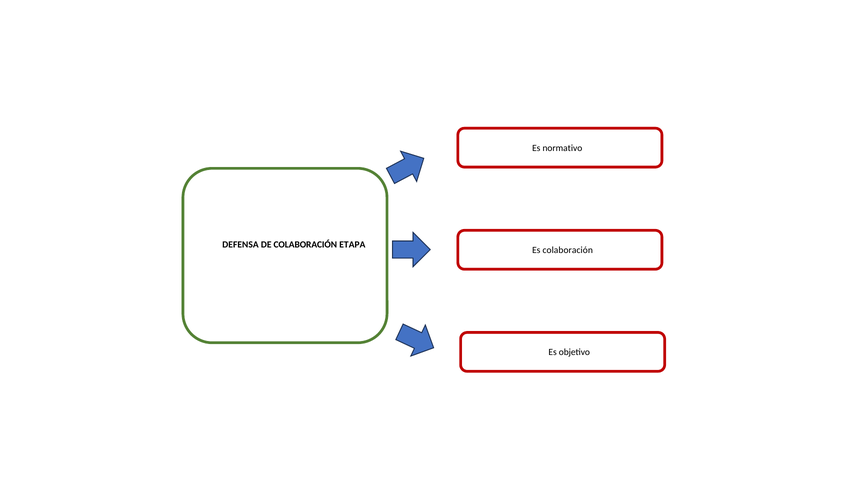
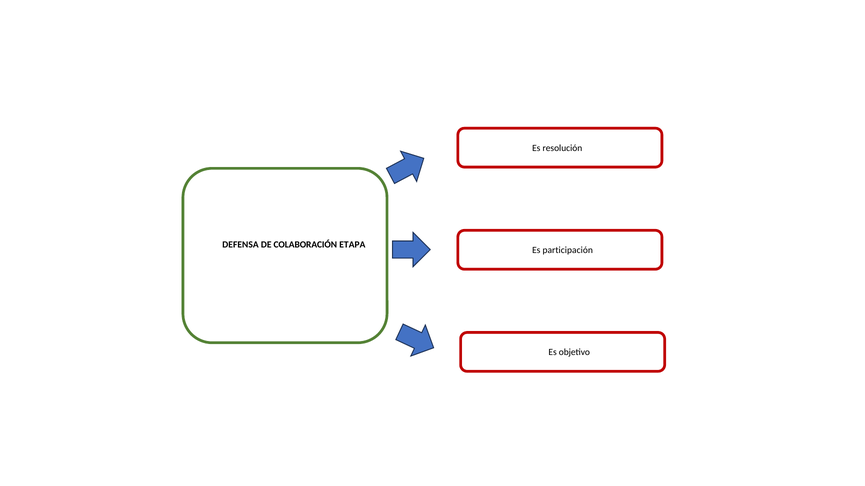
normativo: normativo -> resolución (562, 148)
Es colaboración: colaboración -> participación (568, 250)
